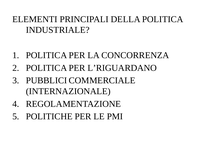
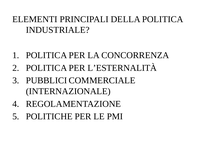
L’RIGUARDANO: L’RIGUARDANO -> L’ESTERNALITÀ (122, 68)
